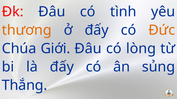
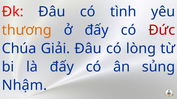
Đức colour: orange -> red (162, 30)
Giới: Giới -> Giải (55, 49)
Thắng: Thắng -> Nhậm (24, 86)
